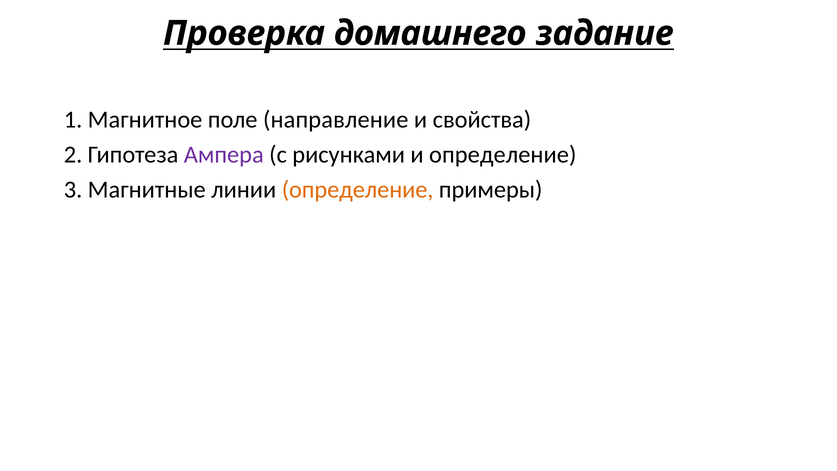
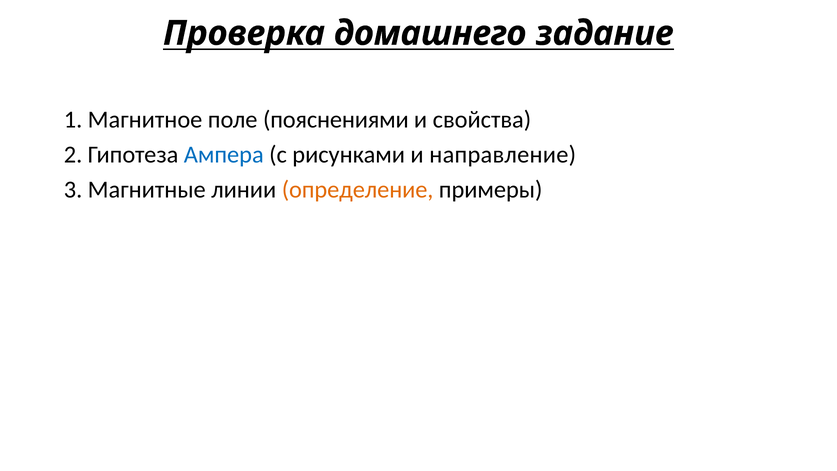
направление: направление -> пояснениями (336, 119)
Ампера colour: purple -> blue (224, 155)
и определение: определение -> направление (503, 155)
